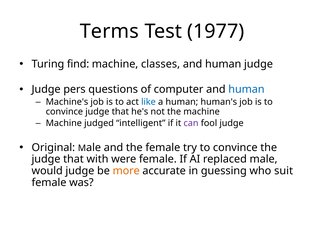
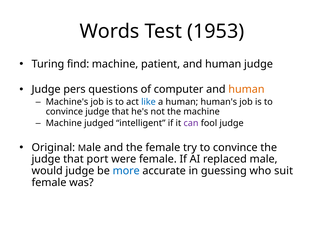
Terms: Terms -> Words (109, 31)
1977: 1977 -> 1953 (216, 31)
classes: classes -> patient (161, 64)
human colour: blue -> orange (246, 89)
with: with -> port (97, 159)
more colour: orange -> blue (126, 171)
